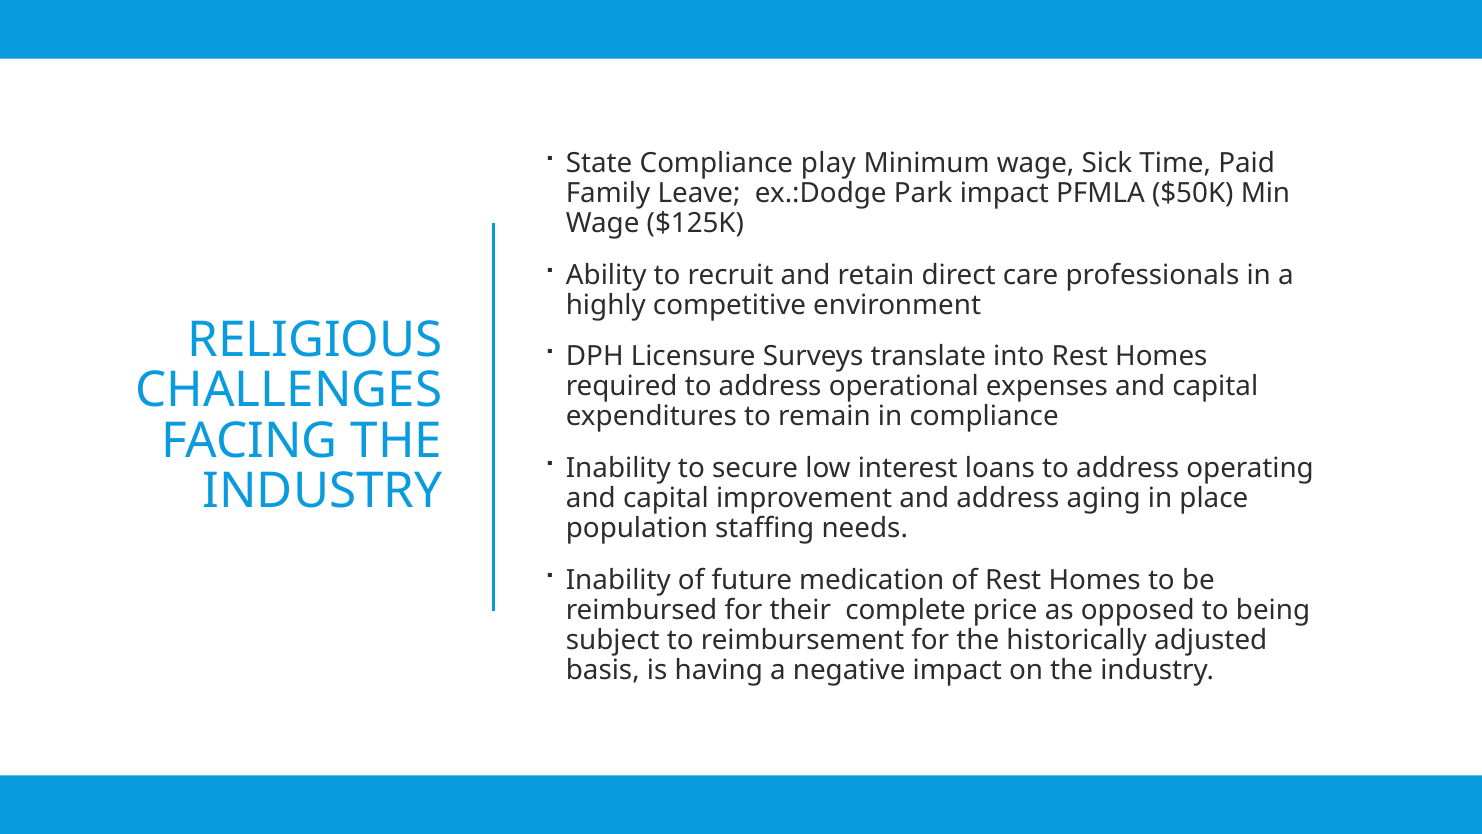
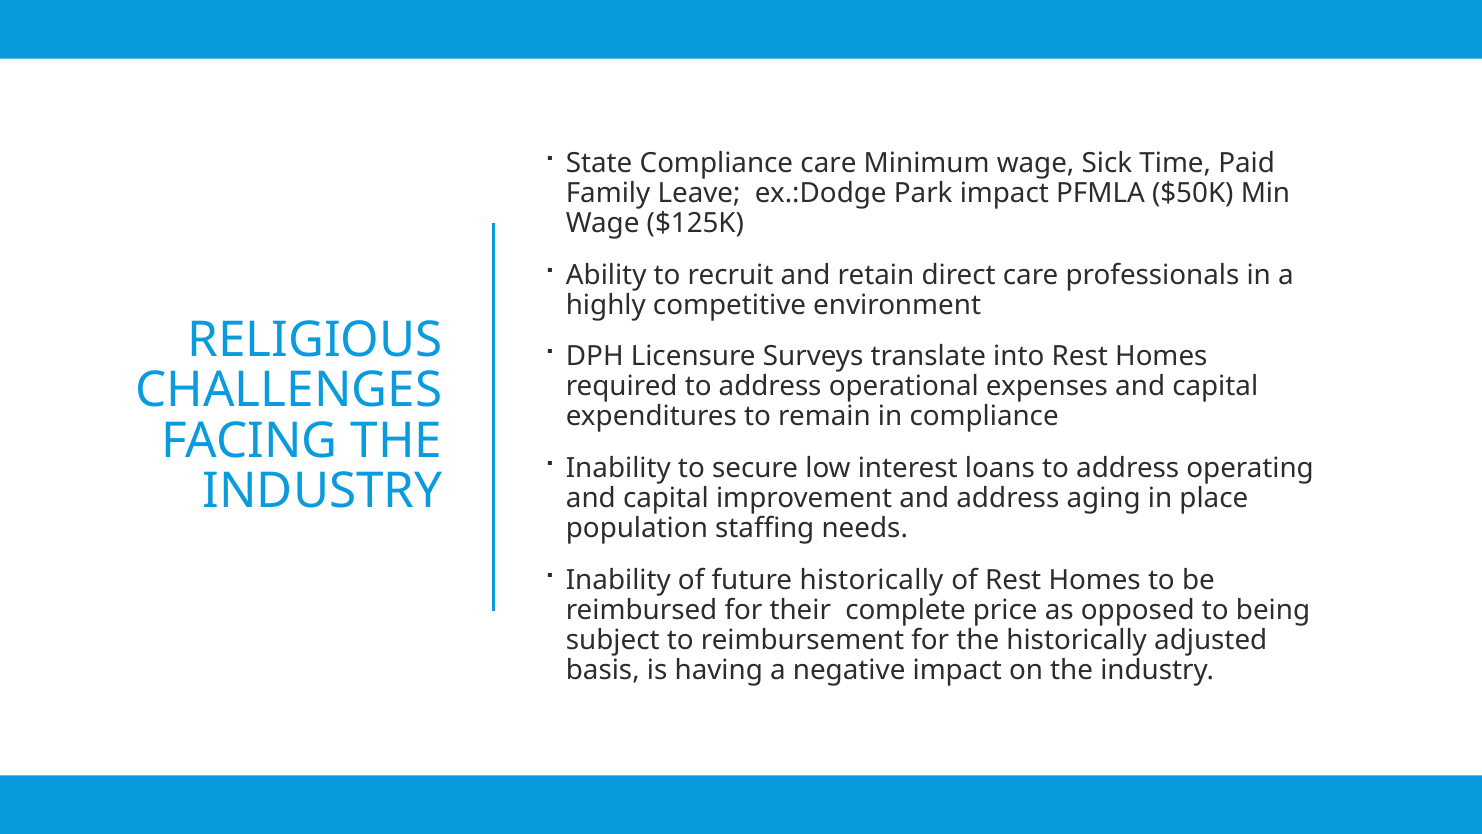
Compliance play: play -> care (828, 163)
future medication: medication -> historically (872, 580)
